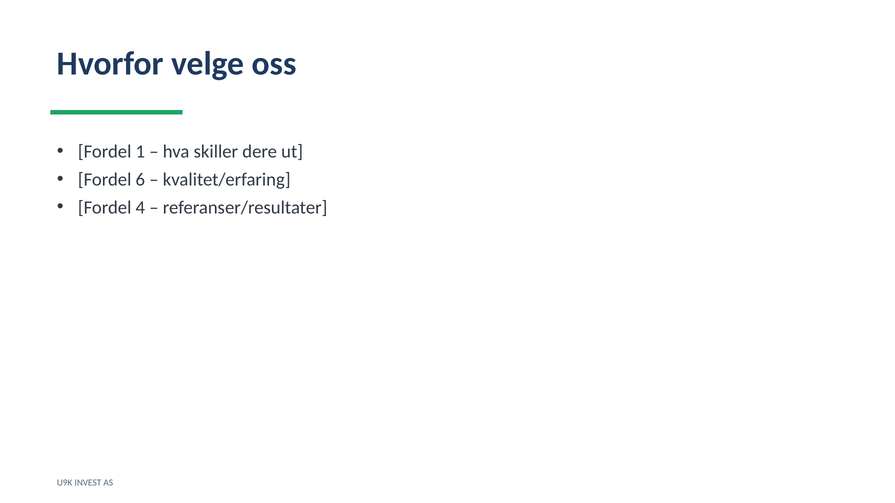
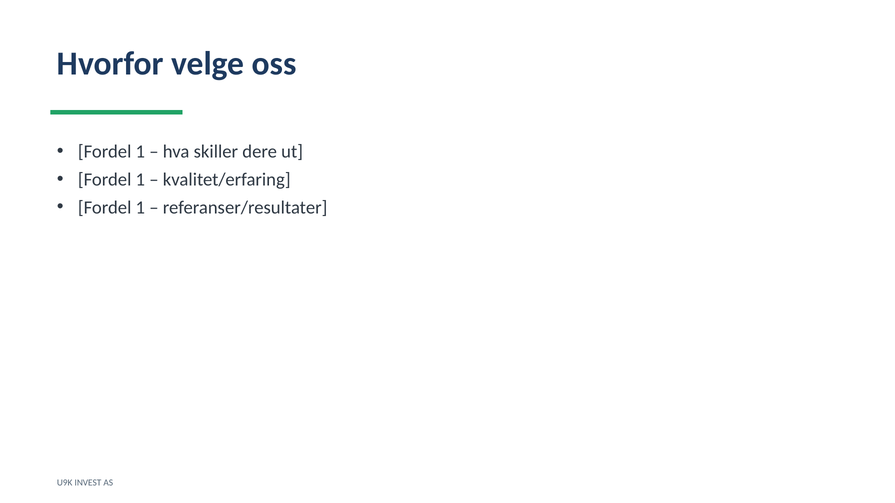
6: 6 -> 1 (140, 180)
4: 4 -> 1 (140, 208)
